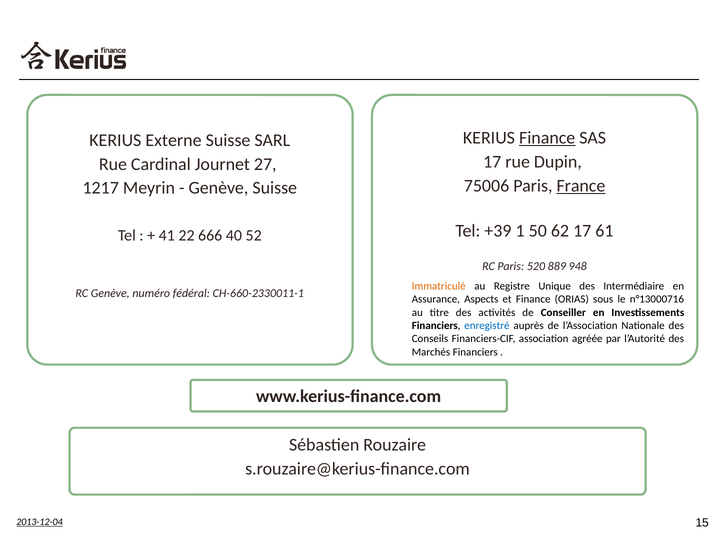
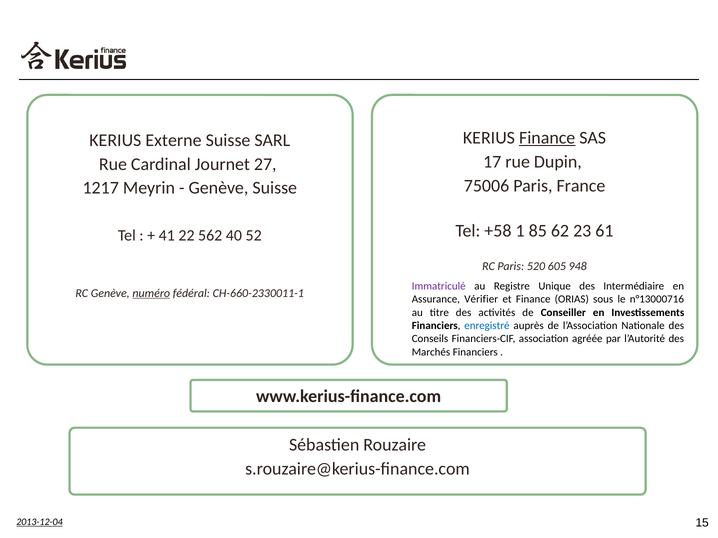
France underline: present -> none (581, 186)
+39: +39 -> +58 (498, 231)
50: 50 -> 85 (538, 231)
62 17: 17 -> 23 (582, 231)
666: 666 -> 562 (210, 236)
889: 889 -> 605 (557, 267)
Immatriculé colour: orange -> purple (439, 286)
numéro underline: none -> present (151, 294)
Aspects: Aspects -> Vérifier (481, 300)
